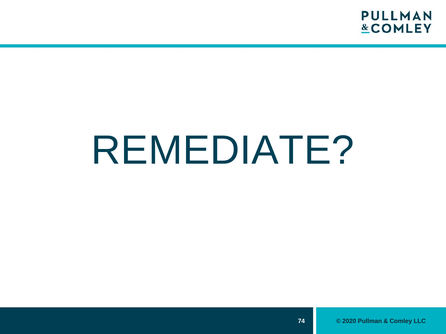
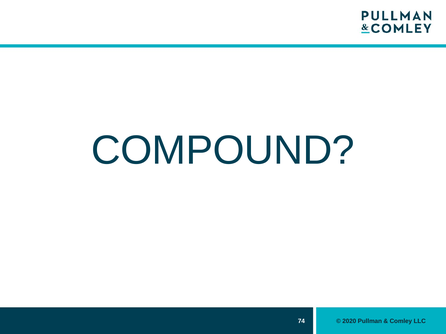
REMEDIATE: REMEDIATE -> COMPOUND (223, 151)
